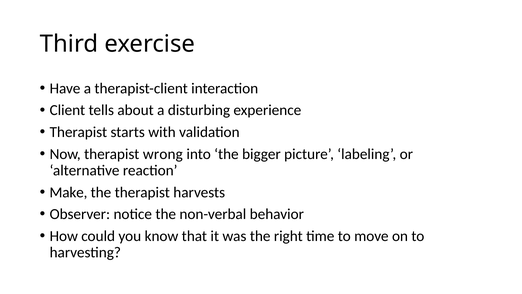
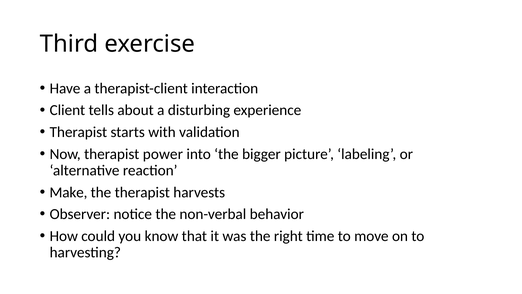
wrong: wrong -> power (163, 154)
